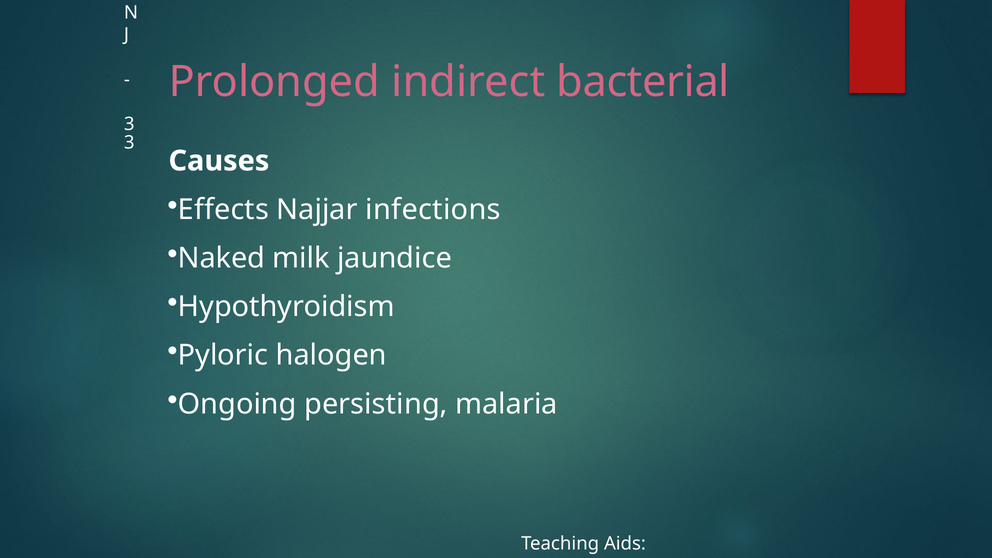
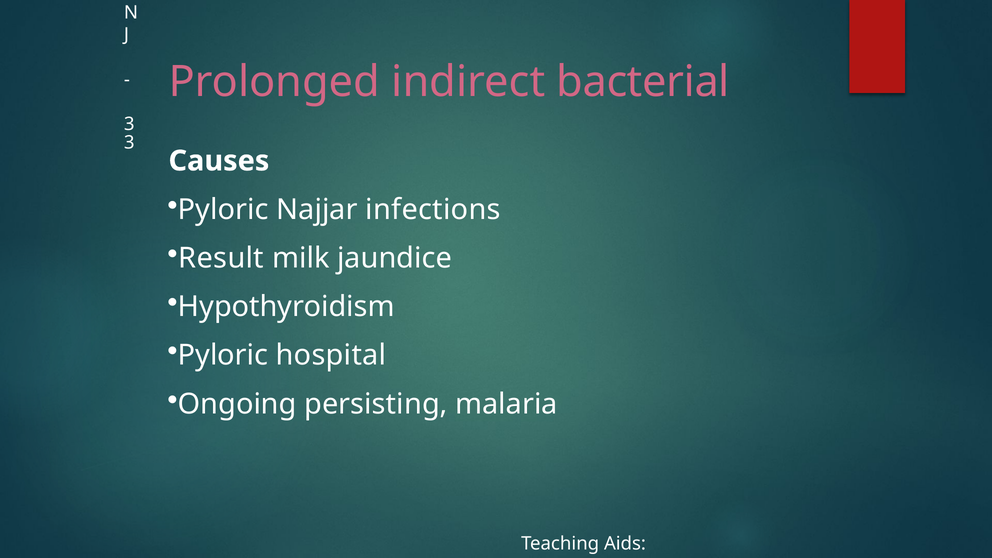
Effects: Effects -> Pyloric (223, 210)
Naked: Naked -> Result (221, 258)
halogen: halogen -> hospital (331, 355)
